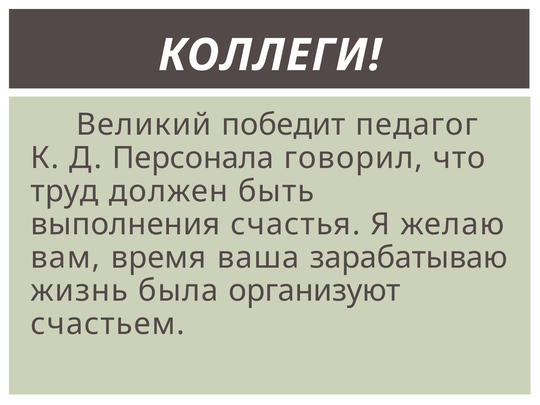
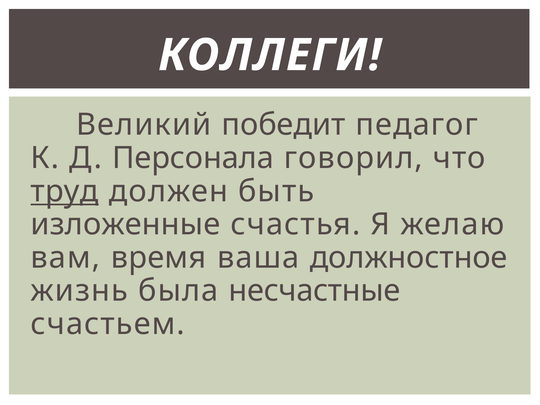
труд underline: none -> present (65, 191)
выполнения: выполнения -> изложенные (125, 224)
зарабатываю: зарабатываю -> должностное (409, 258)
организуют: организуют -> несчастные (315, 291)
